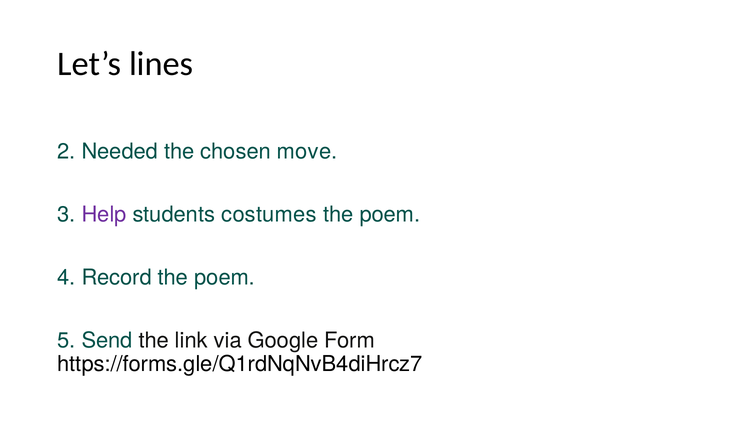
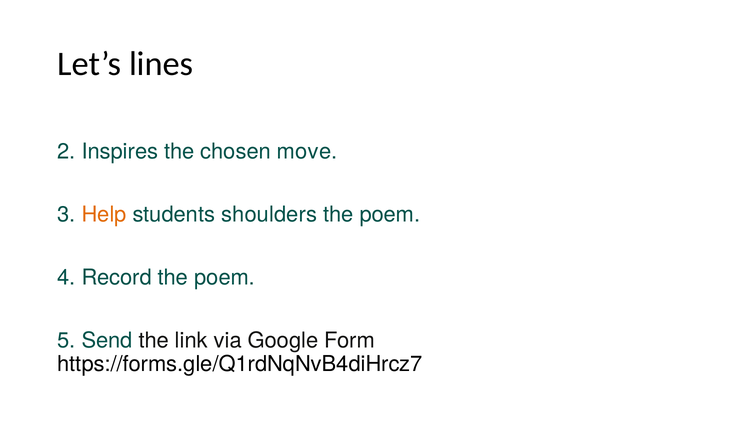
Needed: Needed -> Inspires (120, 152)
Help colour: purple -> orange (104, 215)
costumes: costumes -> shoulders (269, 215)
